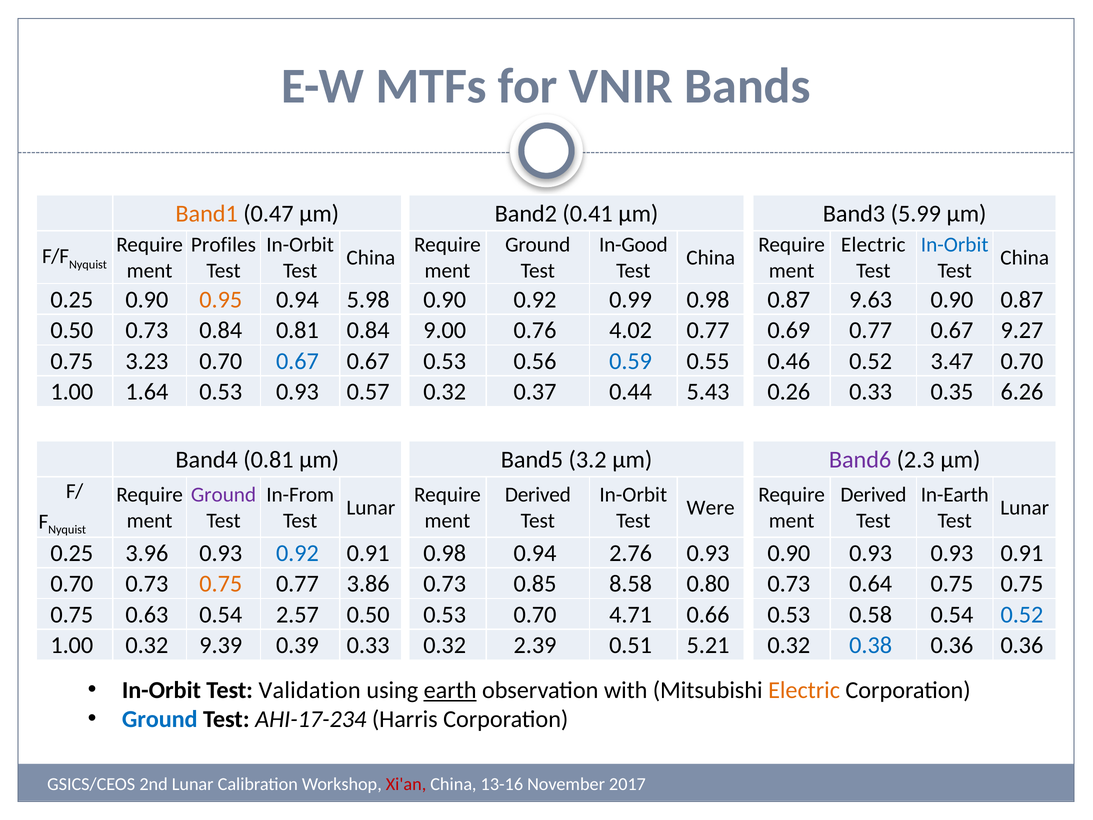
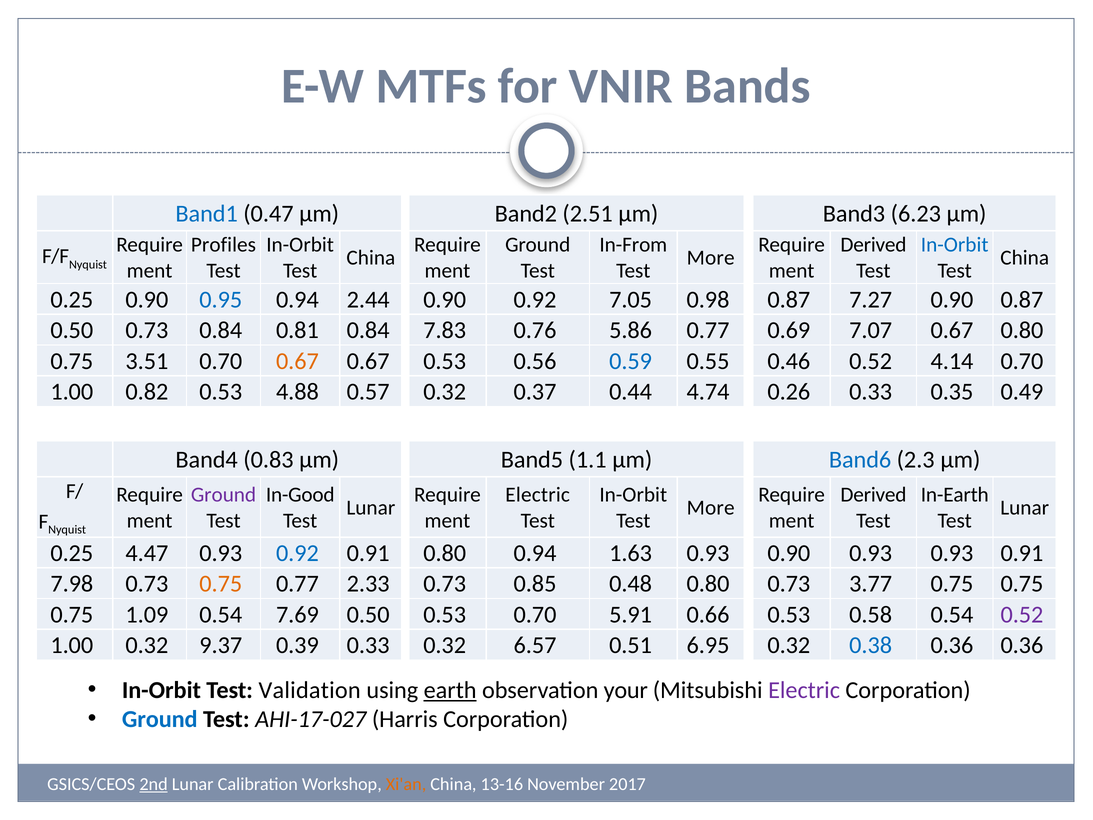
Band1 colour: orange -> blue (207, 213)
0.41: 0.41 -> 2.51 (588, 213)
5.99: 5.99 -> 6.23 (916, 213)
In-Good: In-Good -> In-From (633, 245)
Electric: Electric -> Derived (873, 245)
China: China -> More (711, 258)
0.95 colour: orange -> blue (221, 300)
5.98: 5.98 -> 2.44 (368, 300)
0.99: 0.99 -> 7.05 (631, 300)
9.63: 9.63 -> 7.27 (871, 300)
9.00: 9.00 -> 7.83 (445, 330)
4.02: 4.02 -> 5.86 (631, 330)
0.69 0.77: 0.77 -> 7.07 (871, 330)
0.67 9.27: 9.27 -> 0.80 (1022, 330)
3.23: 3.23 -> 3.51 (147, 361)
0.67 colour: blue -> orange (297, 361)
3.47: 3.47 -> 4.14 (952, 361)
1.64: 1.64 -> 0.82 (147, 392)
0.53 0.93: 0.93 -> 4.88 (297, 392)
5.43: 5.43 -> 4.74 (708, 392)
6.26: 6.26 -> 0.49 (1022, 392)
Band4 0.81: 0.81 -> 0.83 (268, 460)
3.2: 3.2 -> 1.1 (588, 460)
Band6 colour: purple -> blue (860, 460)
In-From: In-From -> In-Good (300, 495)
Derived: Derived -> Electric (538, 495)
Were: Were -> More (711, 508)
3.96: 3.96 -> 4.47 (147, 553)
0.91 0.98: 0.98 -> 0.80 (445, 553)
2.76: 2.76 -> 1.63 (631, 553)
0.70: 0.70 -> 7.98 (72, 584)
3.86: 3.86 -> 2.33 (368, 584)
8.58: 8.58 -> 0.48 (631, 584)
0.64: 0.64 -> 3.77 (871, 584)
0.63: 0.63 -> 1.09 (147, 615)
2.57: 2.57 -> 7.69 (297, 615)
4.71: 4.71 -> 5.91 (631, 615)
0.52 colour: blue -> purple (1022, 615)
9.39: 9.39 -> 9.37 (221, 645)
2.39: 2.39 -> 6.57 (535, 645)
5.21: 5.21 -> 6.95 (708, 645)
with: with -> your (626, 690)
Electric colour: orange -> purple (804, 690)
AHI-17-234: AHI-17-234 -> AHI-17-027 (311, 719)
2nd underline: none -> present (154, 784)
Xi'an colour: red -> orange (406, 784)
